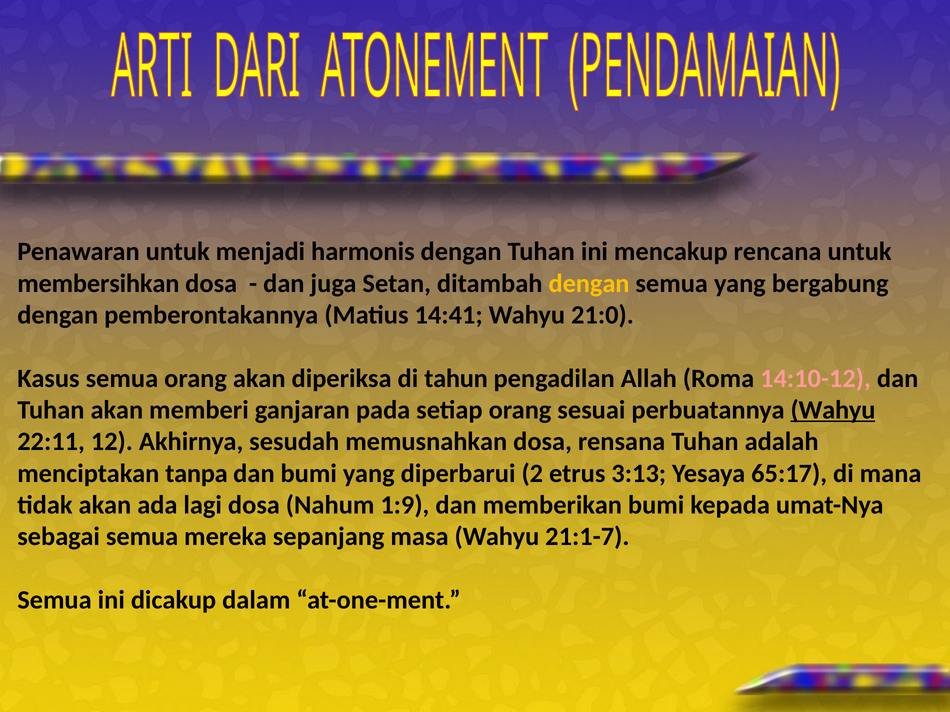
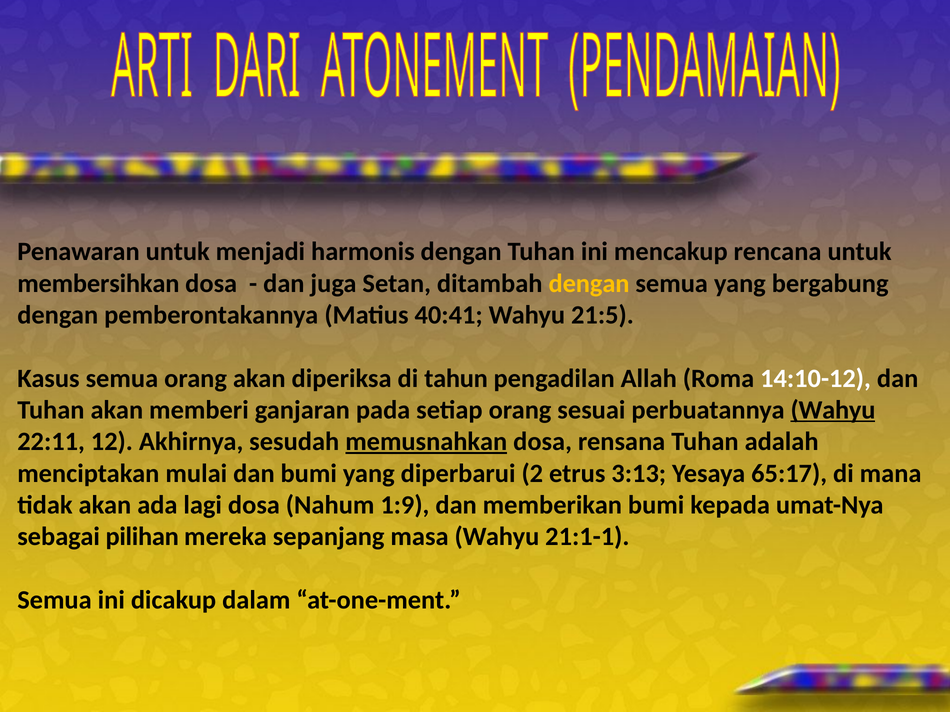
14:41: 14:41 -> 40:41 (449, 315)
21:0: 21:0 -> 21:5 (602, 315)
14:10-12 colour: pink -> white (816, 379)
memusnahkan underline: none -> present (426, 442)
tanpa: tanpa -> mulai (196, 474)
sebagai semua: semua -> pilihan (142, 537)
21:1-7: 21:1-7 -> 21:1-1 (587, 537)
